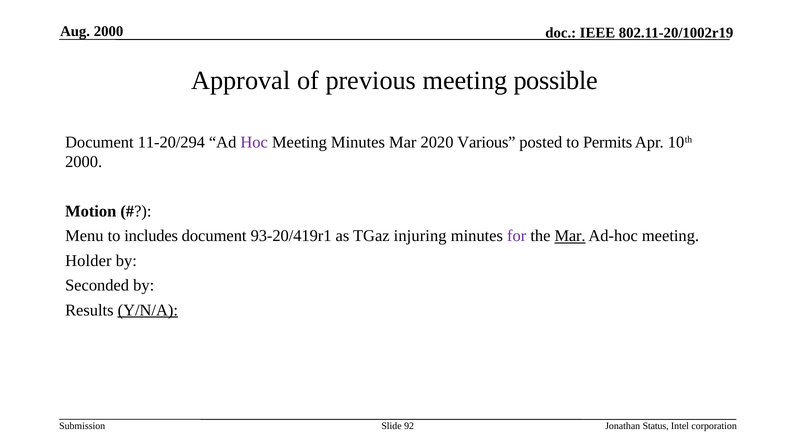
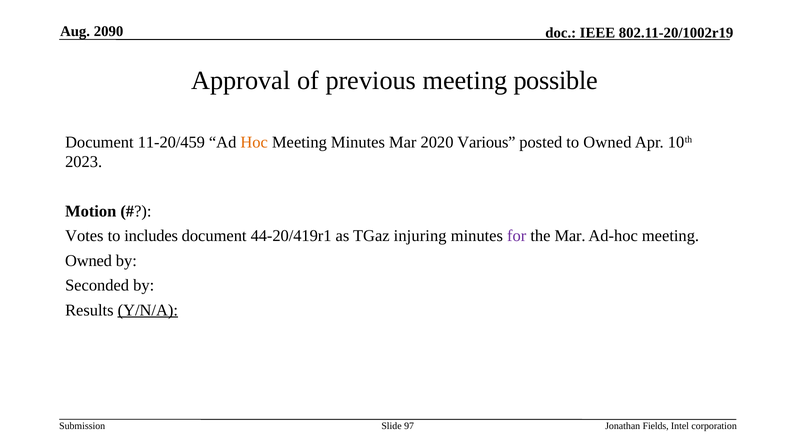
Aug 2000: 2000 -> 2090 (109, 31)
11-20/294: 11-20/294 -> 11-20/459 (171, 142)
Hoc colour: purple -> orange (254, 142)
to Permits: Permits -> Owned (607, 142)
2000: 2000 -> 2023 (84, 162)
Menu: Menu -> Votes (84, 236)
93-20/419r1: 93-20/419r1 -> 44-20/419r1 (291, 236)
Mar underline: present -> none (570, 236)
Holder: Holder -> Owned (89, 261)
92: 92 -> 97 (409, 426)
Status: Status -> Fields (656, 426)
